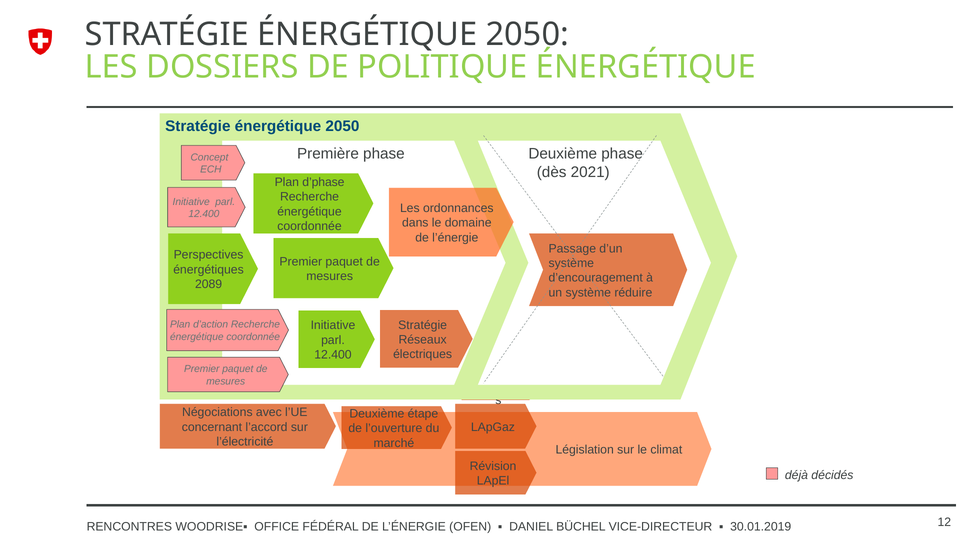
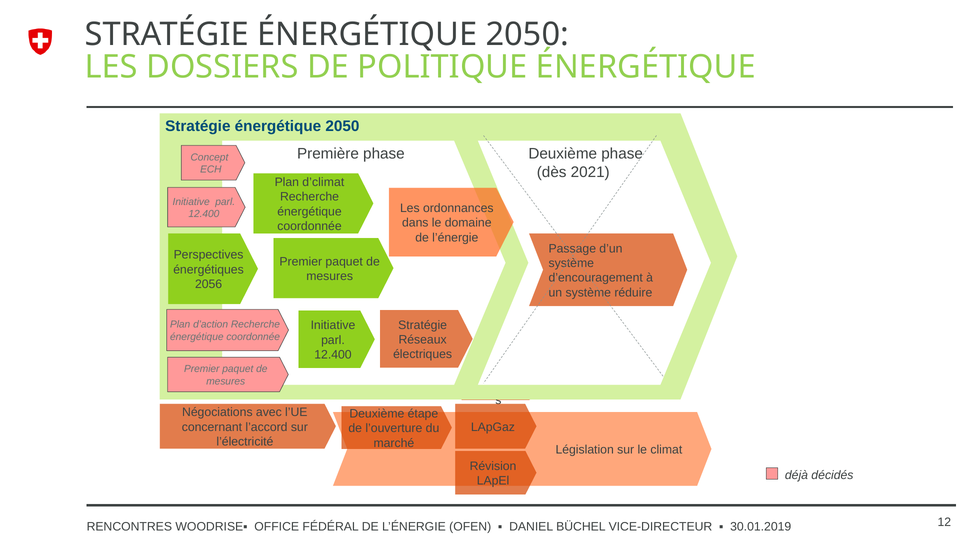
d’phase: d’phase -> d’climat (323, 182)
2089: 2089 -> 2056 (209, 284)
